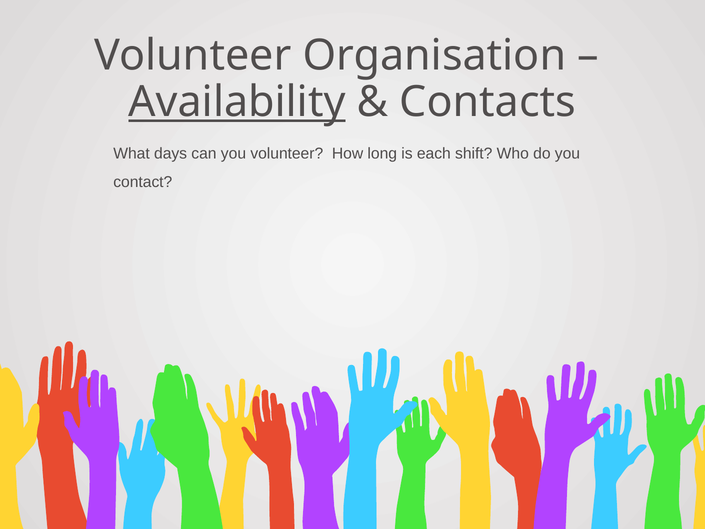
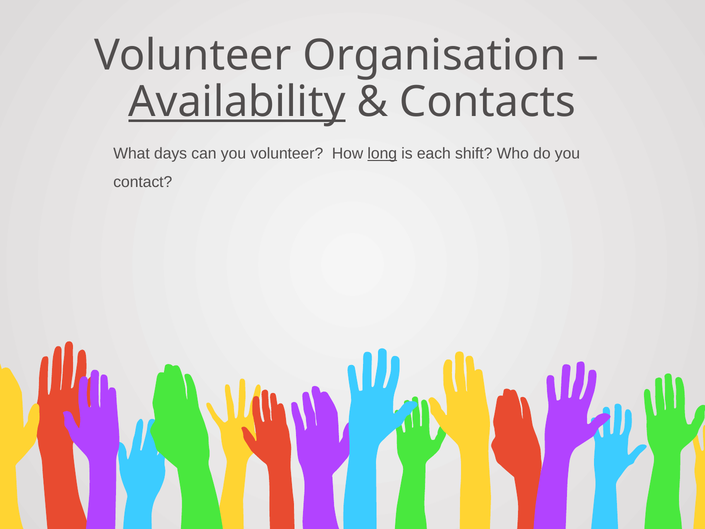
long underline: none -> present (382, 154)
